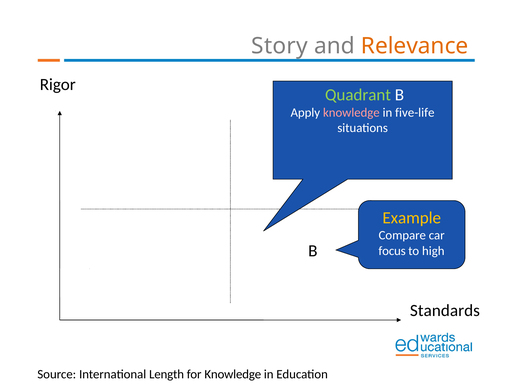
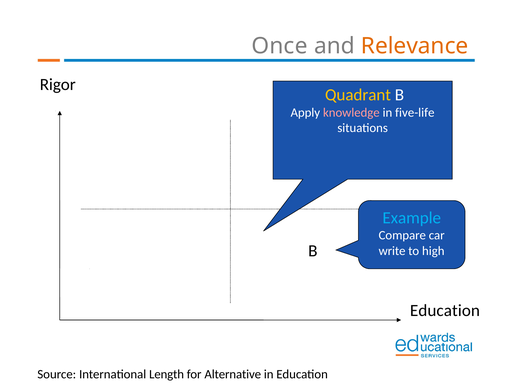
Story: Story -> Once (279, 46)
Quadrant colour: light green -> yellow (358, 95)
Example colour: yellow -> light blue (412, 218)
focus: focus -> write (392, 251)
Standards: Standards -> Education (445, 311)
for Knowledge: Knowledge -> Alternative (233, 374)
